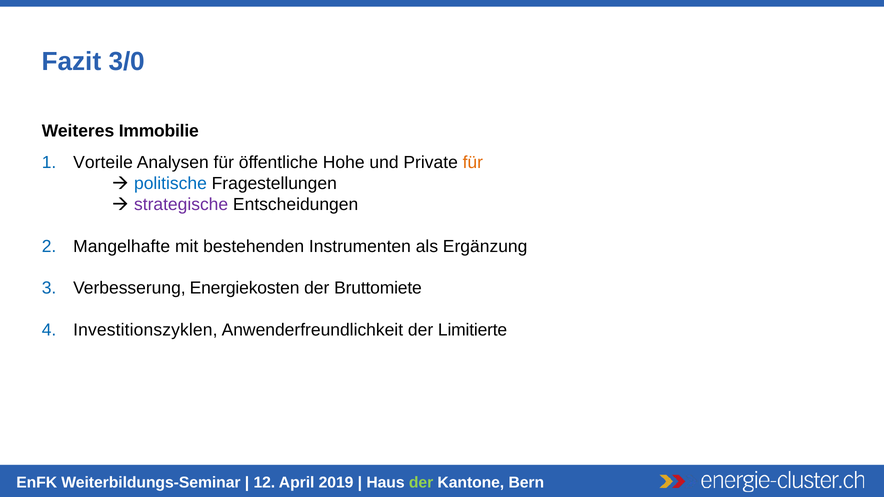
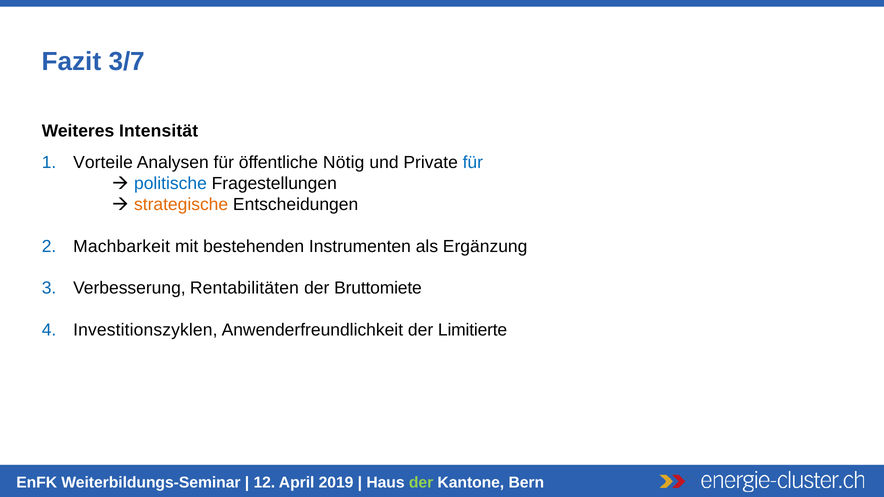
3/0: 3/0 -> 3/7 (127, 62)
Immobilie: Immobilie -> Intensität (159, 131)
Hohe: Hohe -> Nötig (344, 163)
für colour: orange -> blue (473, 163)
strategische colour: purple -> orange (181, 205)
Mangelhafte: Mangelhafte -> Machbarkeit (122, 246)
Energiekosten: Energiekosten -> Rentabilitäten (244, 288)
